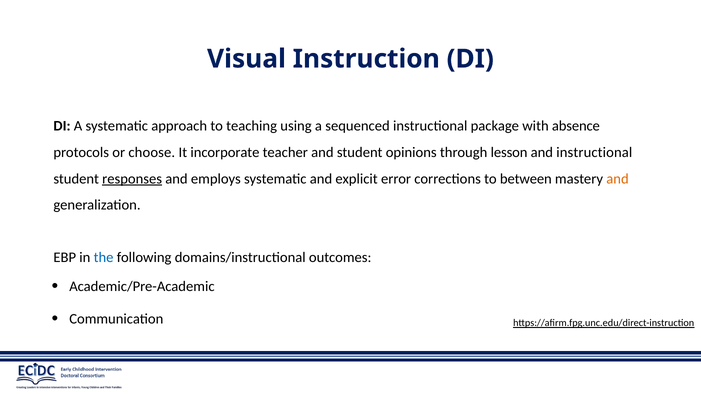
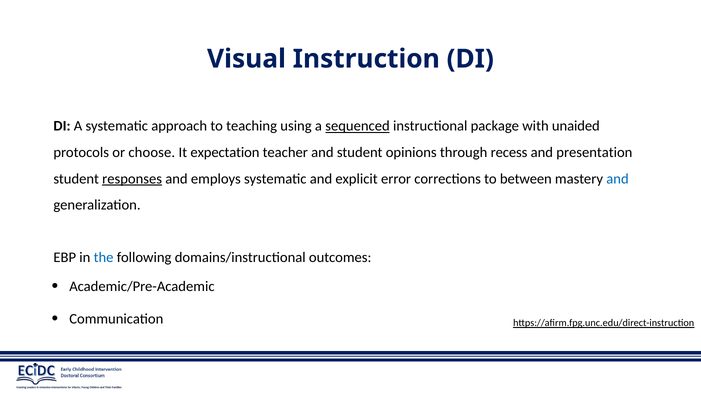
sequenced underline: none -> present (357, 126)
absence: absence -> unaided (576, 126)
incorporate: incorporate -> expectation (225, 153)
lesson: lesson -> recess (509, 153)
and instructional: instructional -> presentation (594, 153)
and colour: orange -> blue (618, 179)
